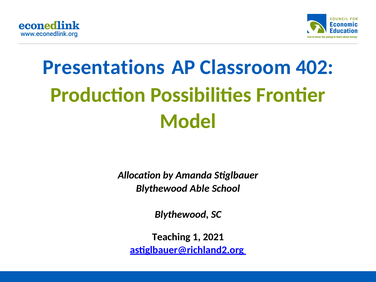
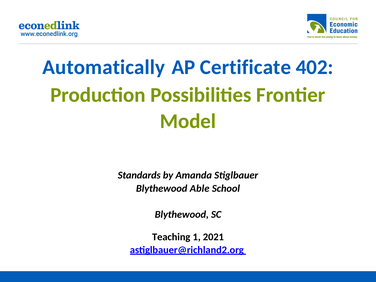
Presentations: Presentations -> Automatically (104, 67)
Classroom: Classroom -> Certificate (246, 67)
Allocation: Allocation -> Standards (139, 175)
